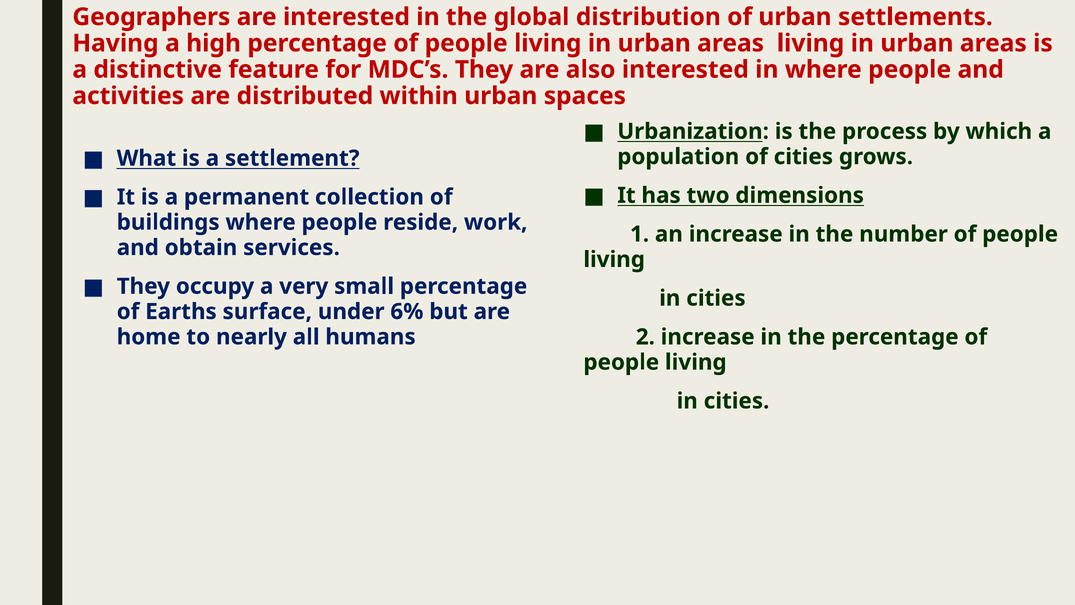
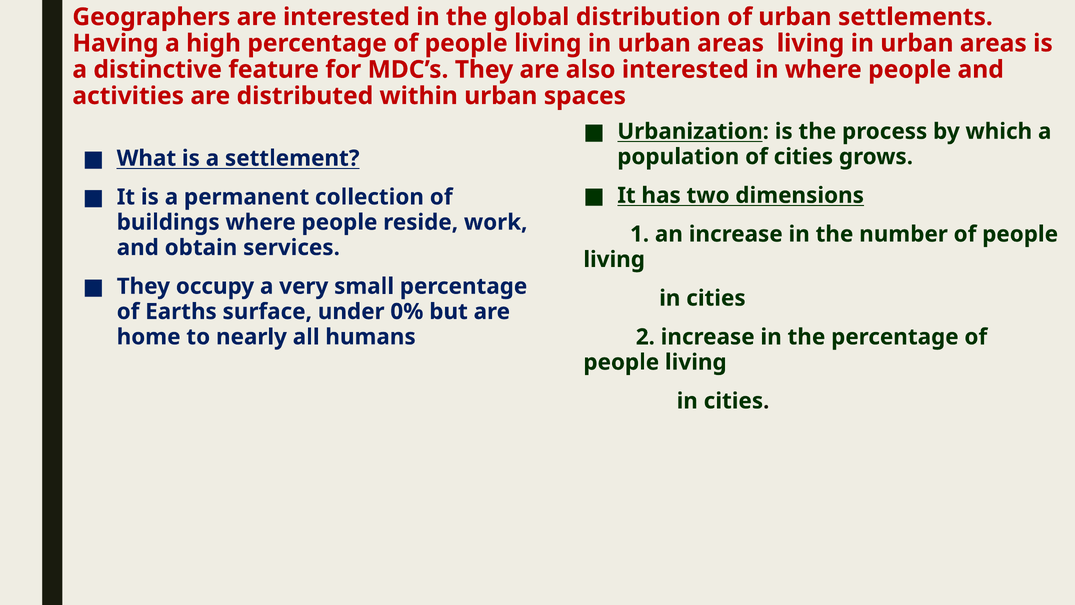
6%: 6% -> 0% (407, 311)
